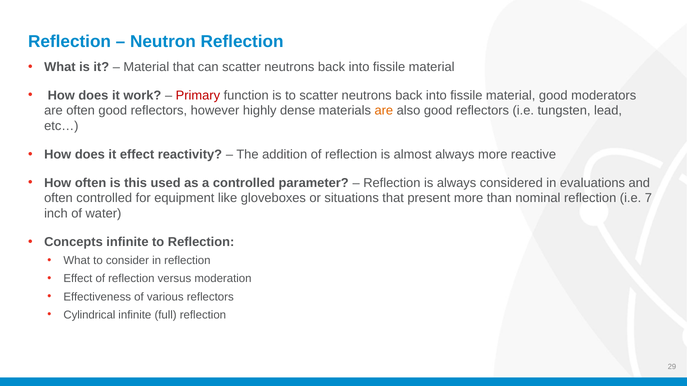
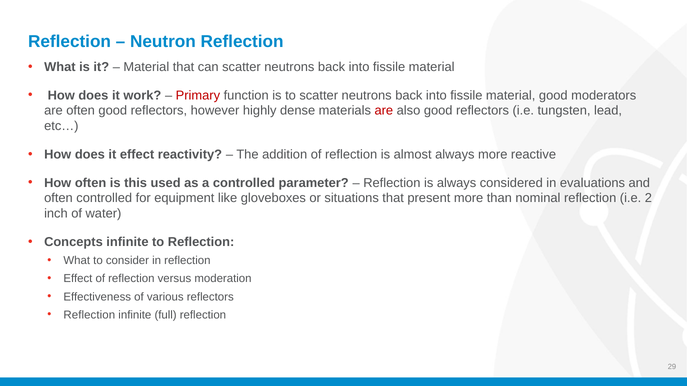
are colour: orange -> red (384, 111)
7: 7 -> 2 (648, 198)
Cylindrical: Cylindrical -> Reflection (89, 315)
